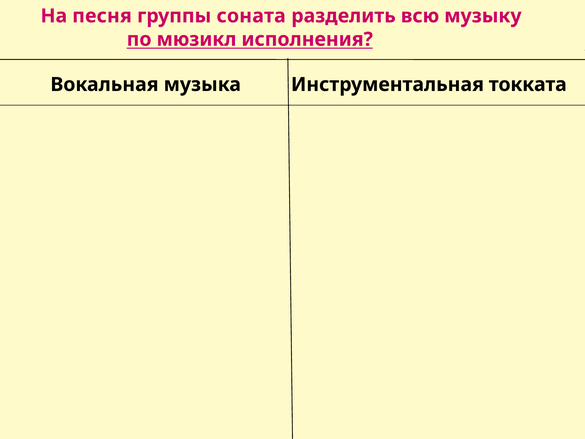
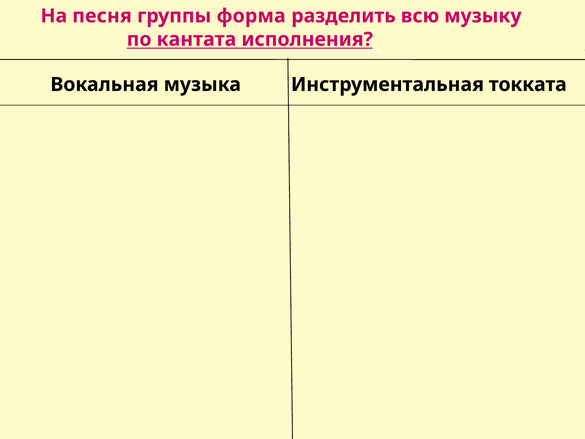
соната: соната -> форма (251, 16)
мюзикл: мюзикл -> кантата (196, 39)
